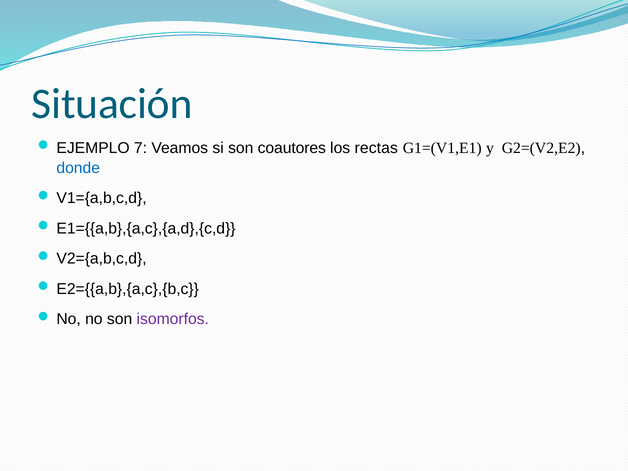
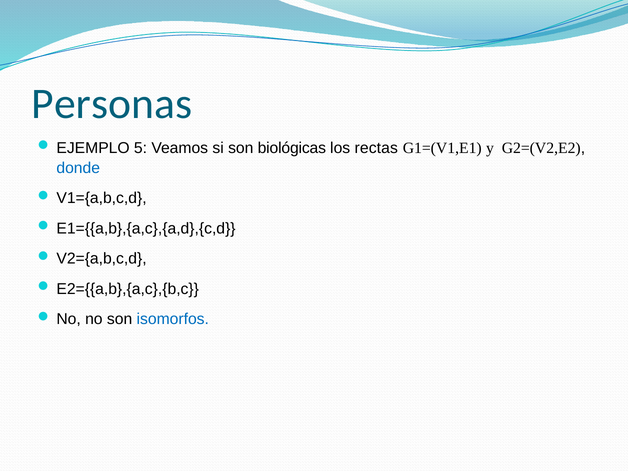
Situación: Situación -> Personas (112, 104)
7: 7 -> 5 (141, 148)
coautores: coautores -> biológicas (292, 148)
isomorfos colour: purple -> blue (173, 319)
